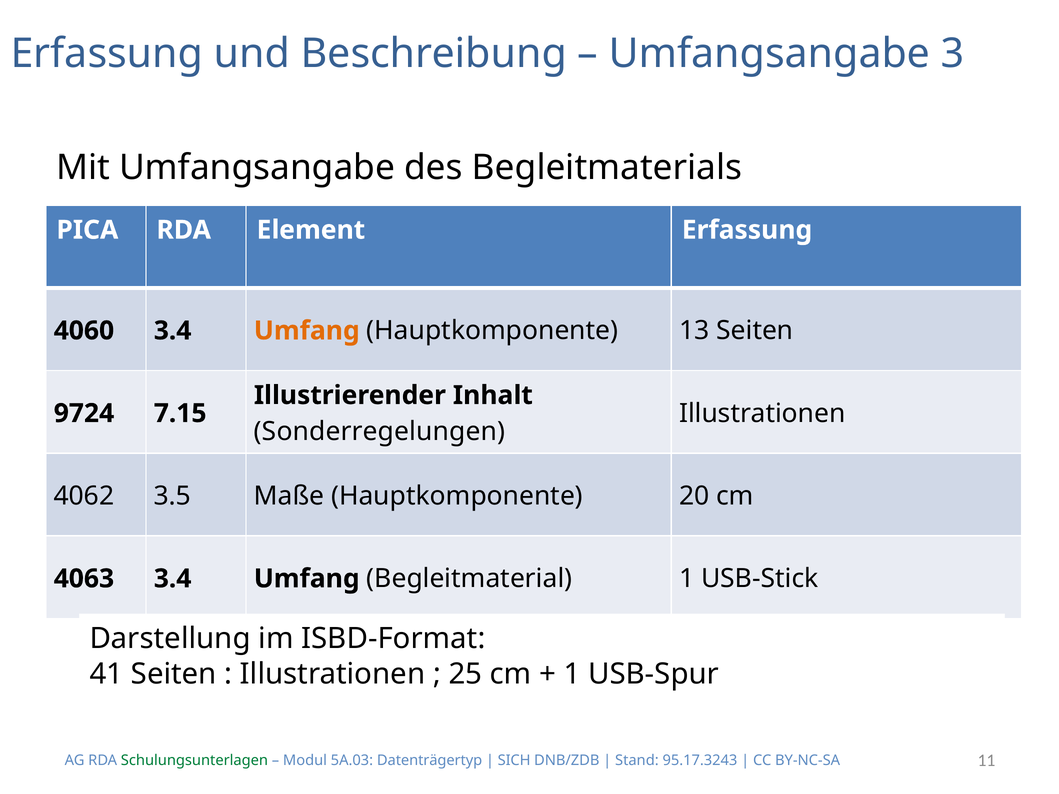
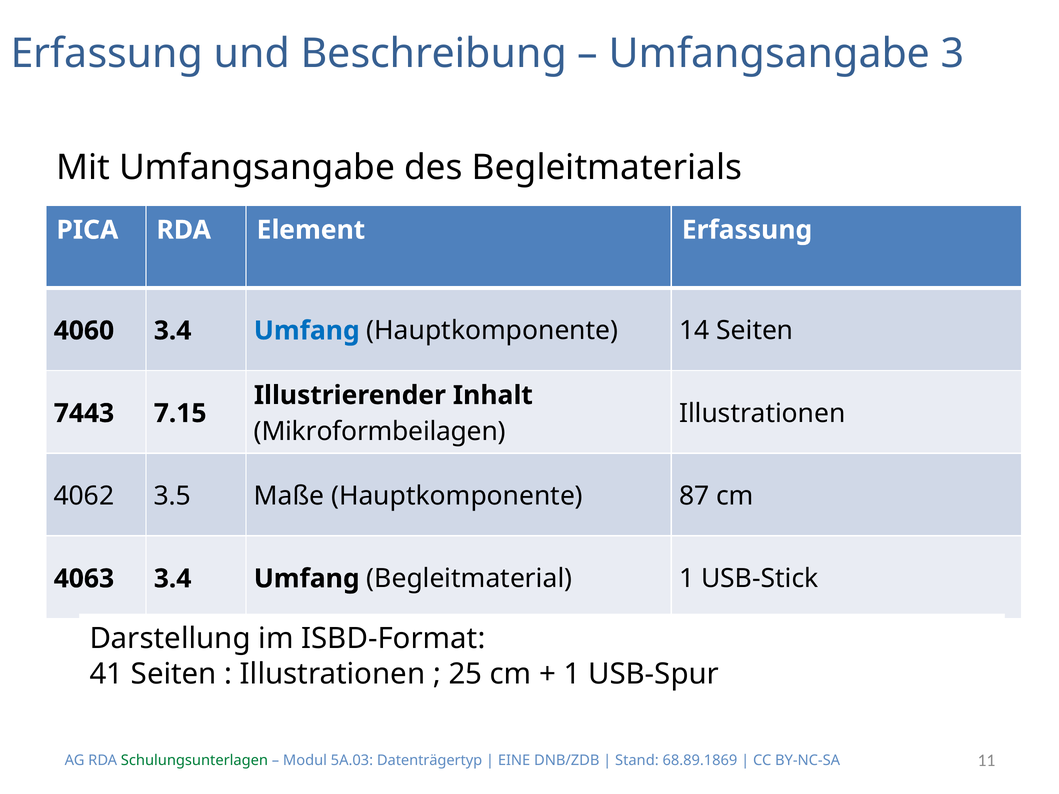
Umfang colour: orange -> blue (307, 331)
13: 13 -> 14 (694, 331)
9724: 9724 -> 7443 (84, 413)
Sonderregelungen: Sonderregelungen -> Mikroformbeilagen (380, 431)
20: 20 -> 87 (694, 496)
SICH: SICH -> EINE (514, 761)
95.17.3243: 95.17.3243 -> 68.89.1869 (700, 761)
